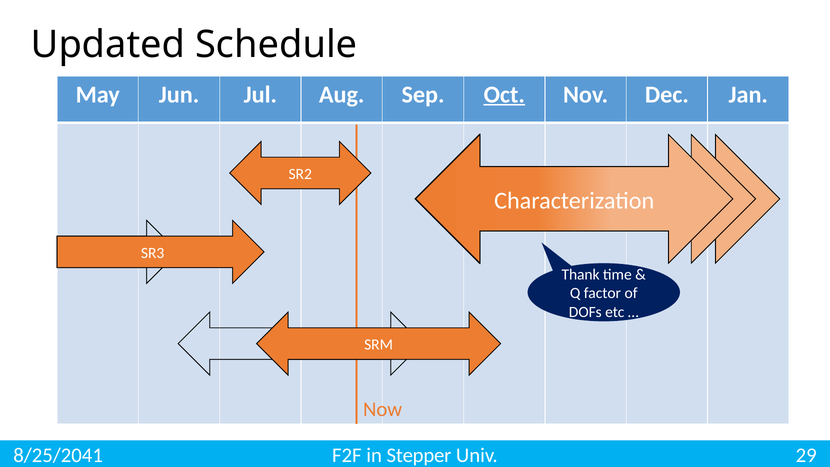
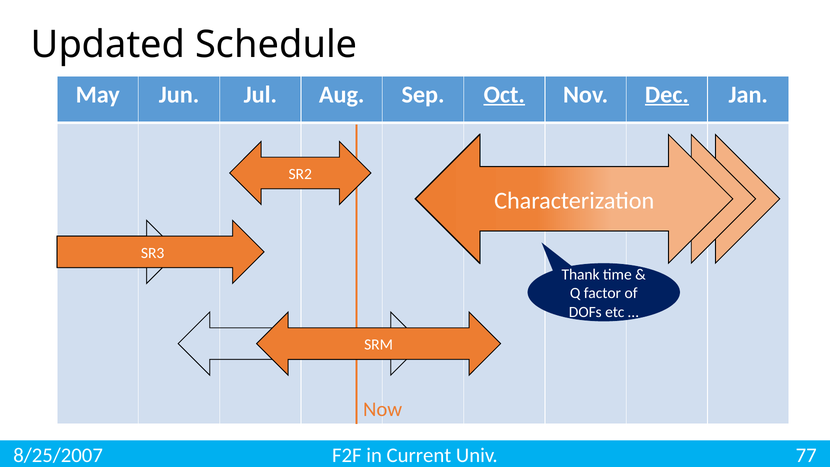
Dec underline: none -> present (667, 95)
Stepper: Stepper -> Current (419, 455)
29: 29 -> 77 (806, 455)
8/25/2041: 8/25/2041 -> 8/25/2007 (58, 455)
